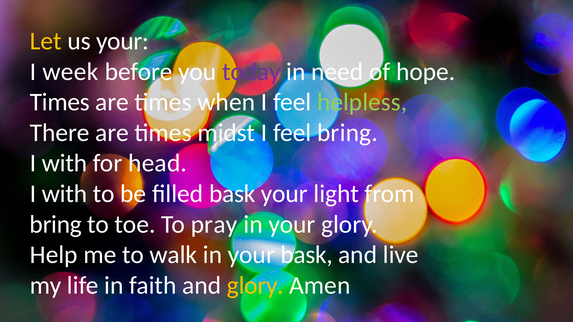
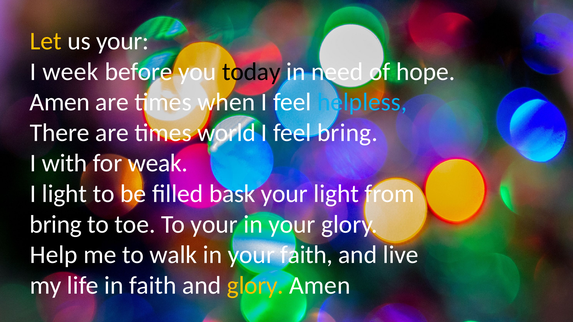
today colour: purple -> black (251, 72)
Times: Times -> Amen (60, 102)
helpless colour: light green -> light blue (362, 102)
midst: midst -> world (226, 133)
head: head -> weak (158, 163)
with: with -> light (65, 194)
To pray: pray -> your (214, 225)
your bask: bask -> faith (307, 255)
